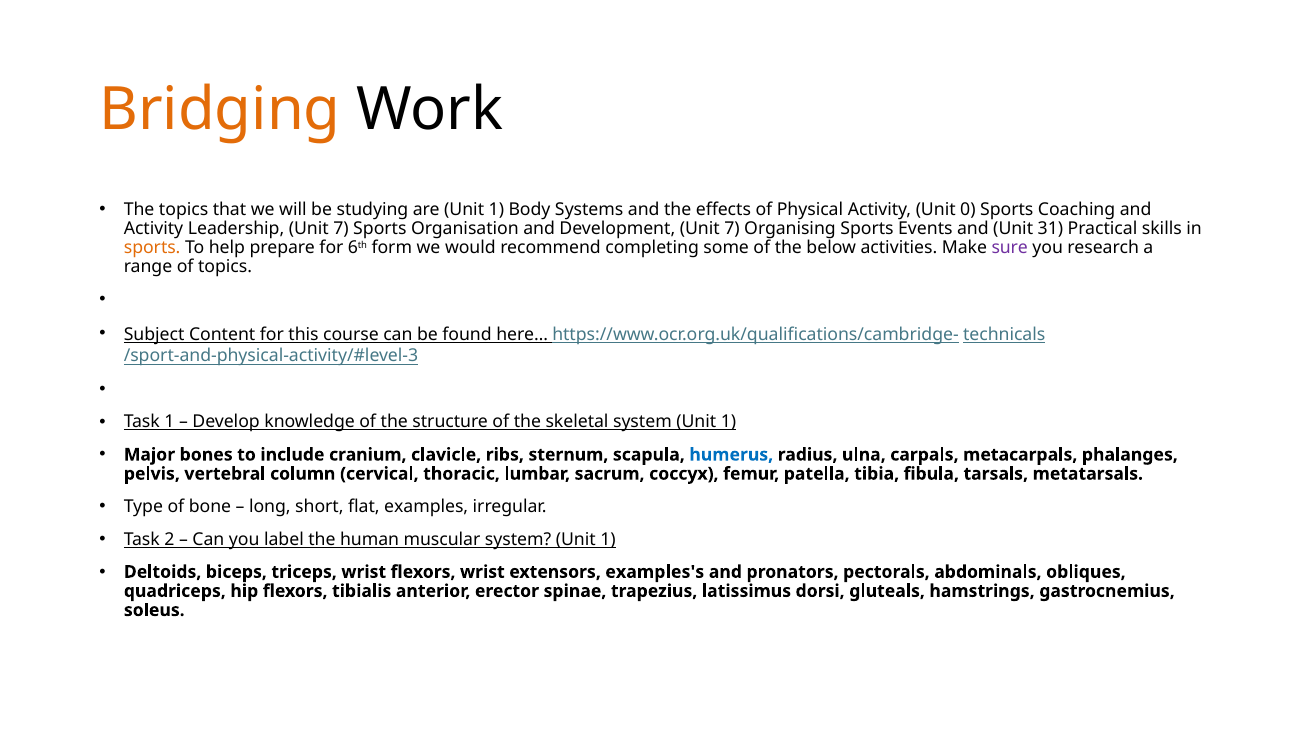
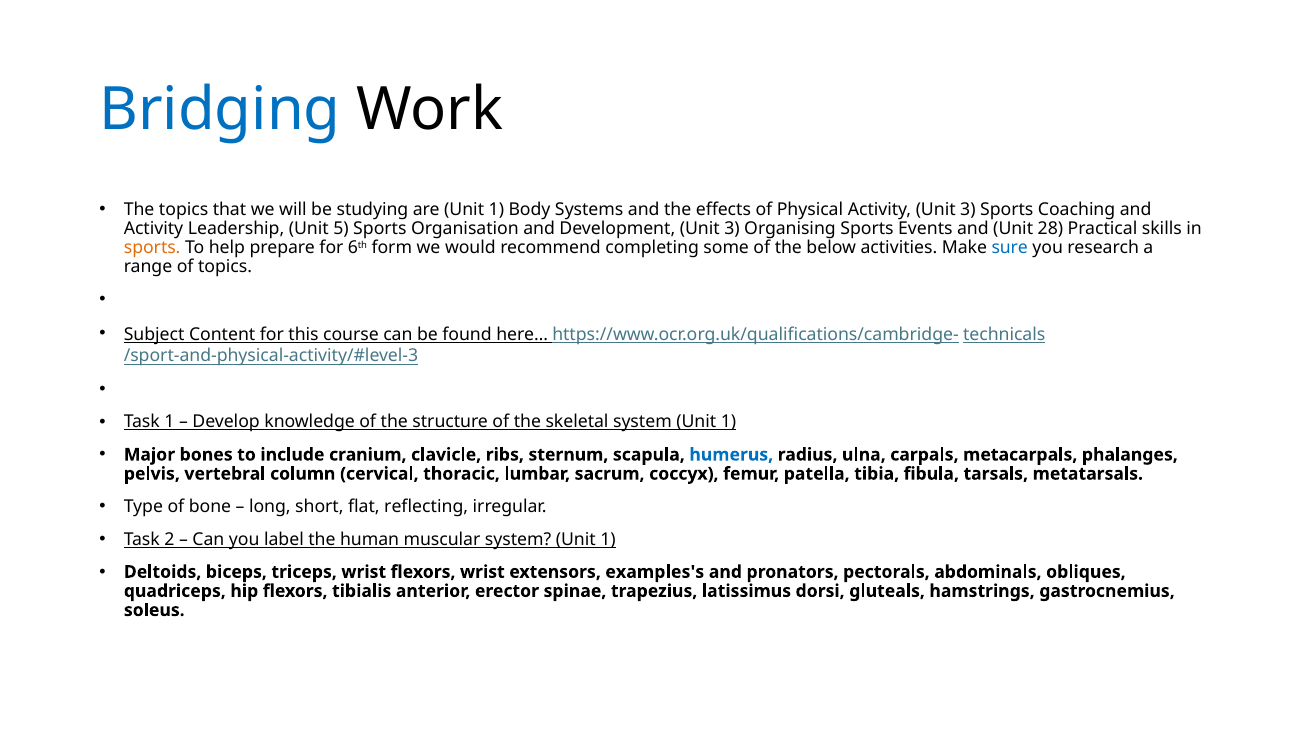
Bridging colour: orange -> blue (220, 110)
Activity Unit 0: 0 -> 3 (968, 210)
Leadership Unit 7: 7 -> 5 (341, 229)
Development Unit 7: 7 -> 3 (732, 229)
31: 31 -> 28 (1050, 229)
sure colour: purple -> blue (1010, 248)
examples: examples -> reflecting (426, 506)
